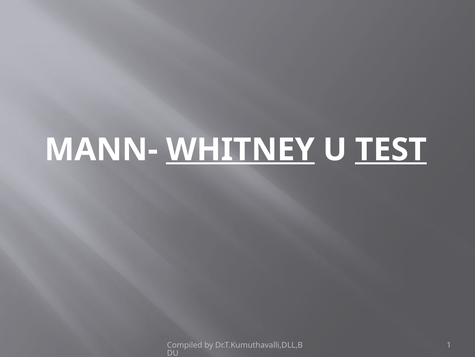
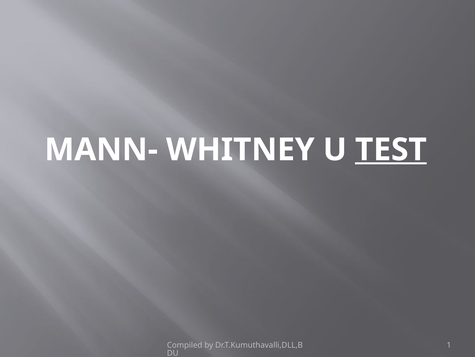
WHITNEY underline: present -> none (240, 149)
